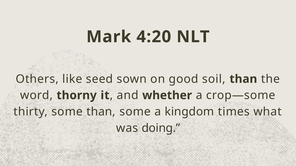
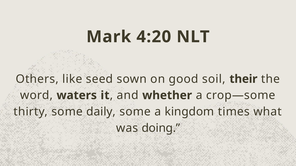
soil than: than -> their (243, 79)
thorny: thorny -> waters (77, 96)
some than: than -> daily (101, 112)
